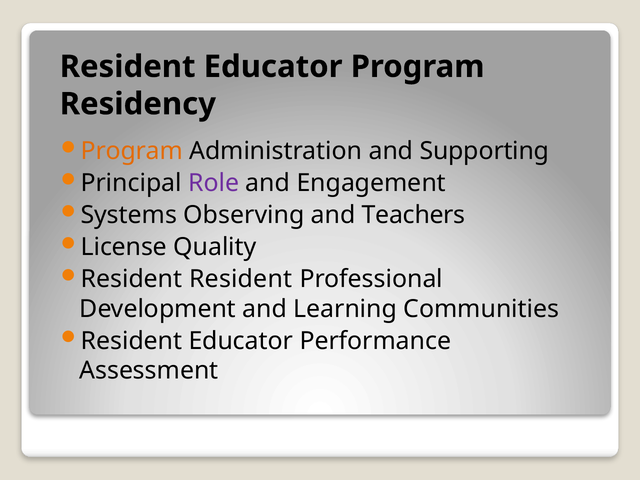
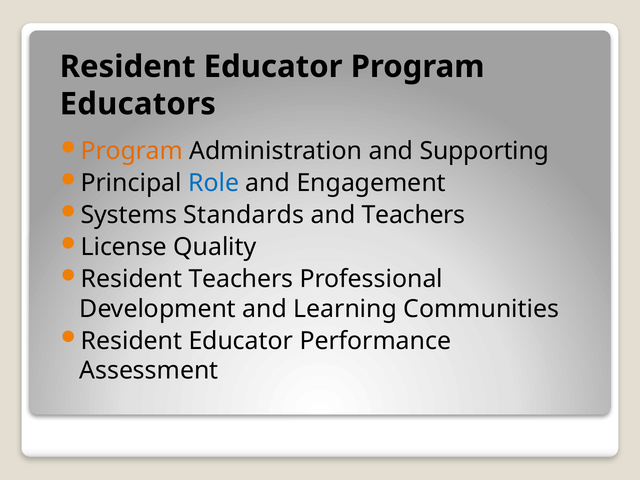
Residency: Residency -> Educators (138, 104)
Role colour: purple -> blue (214, 183)
Observing: Observing -> Standards (244, 215)
Resident Resident: Resident -> Teachers (241, 279)
